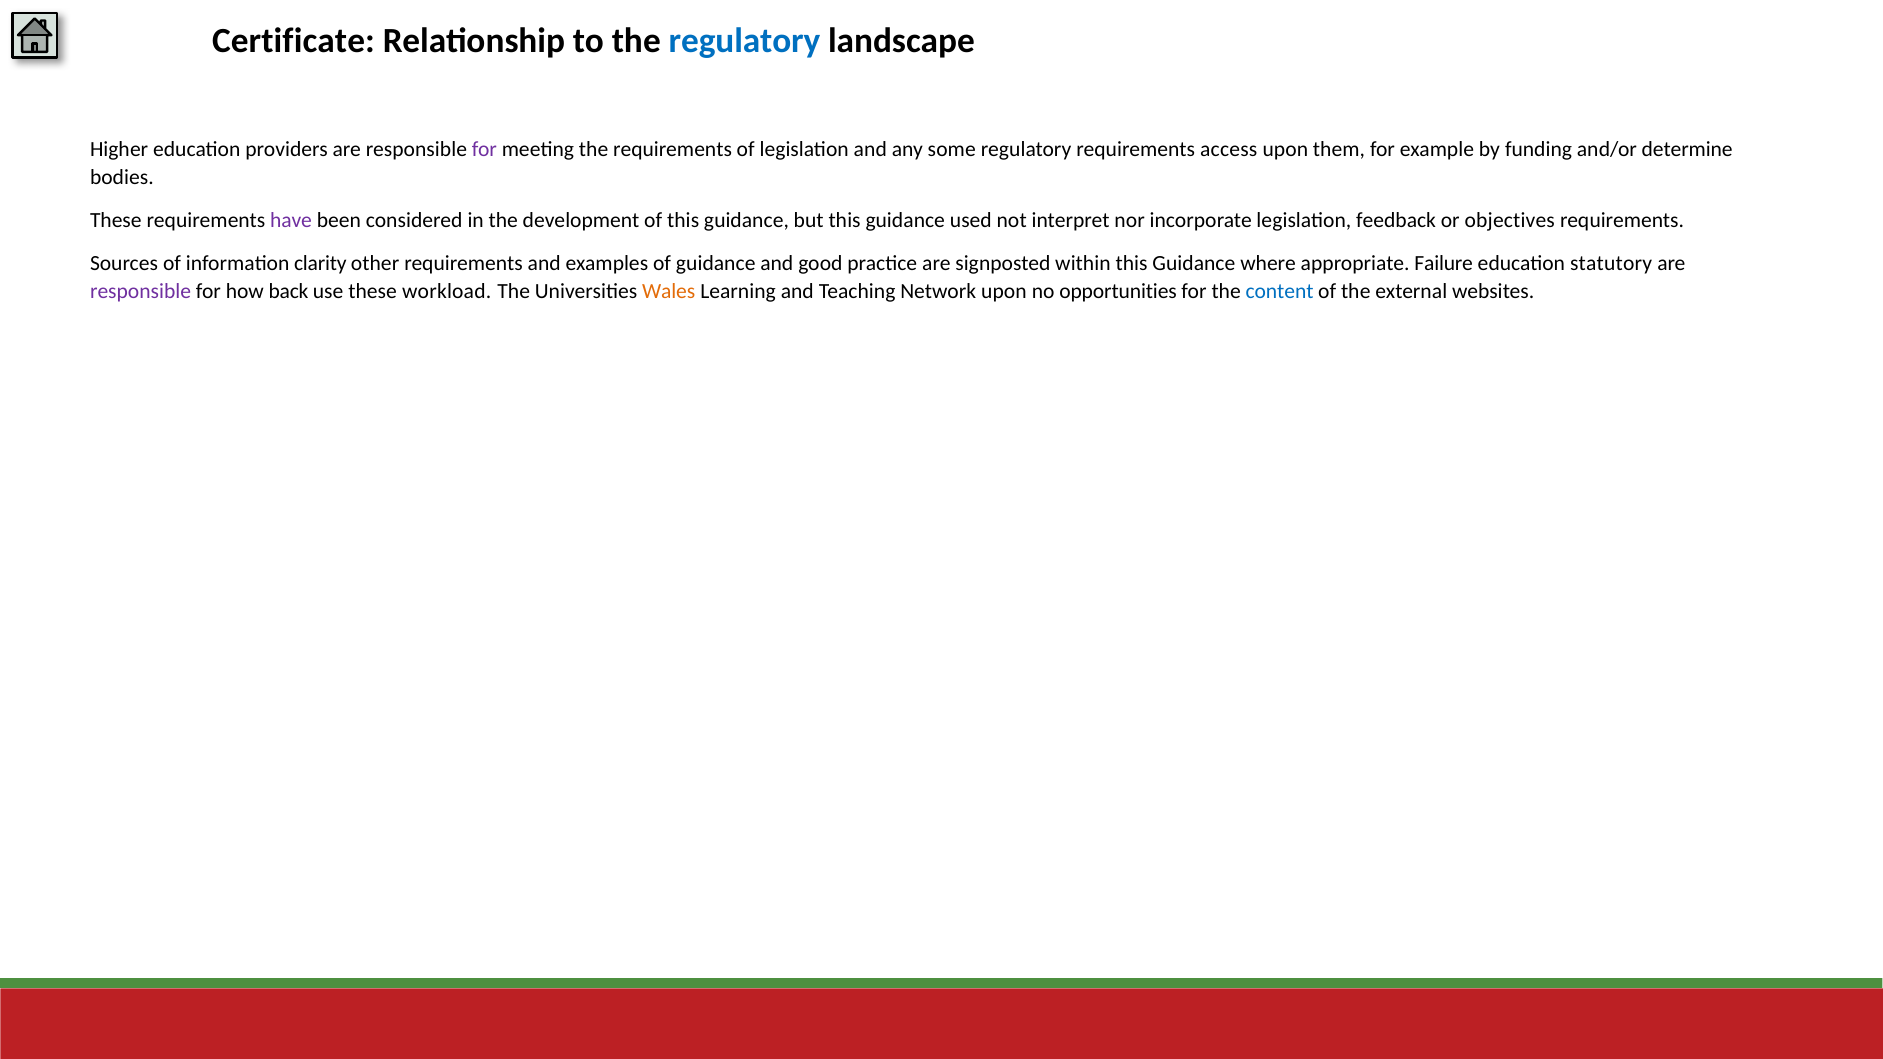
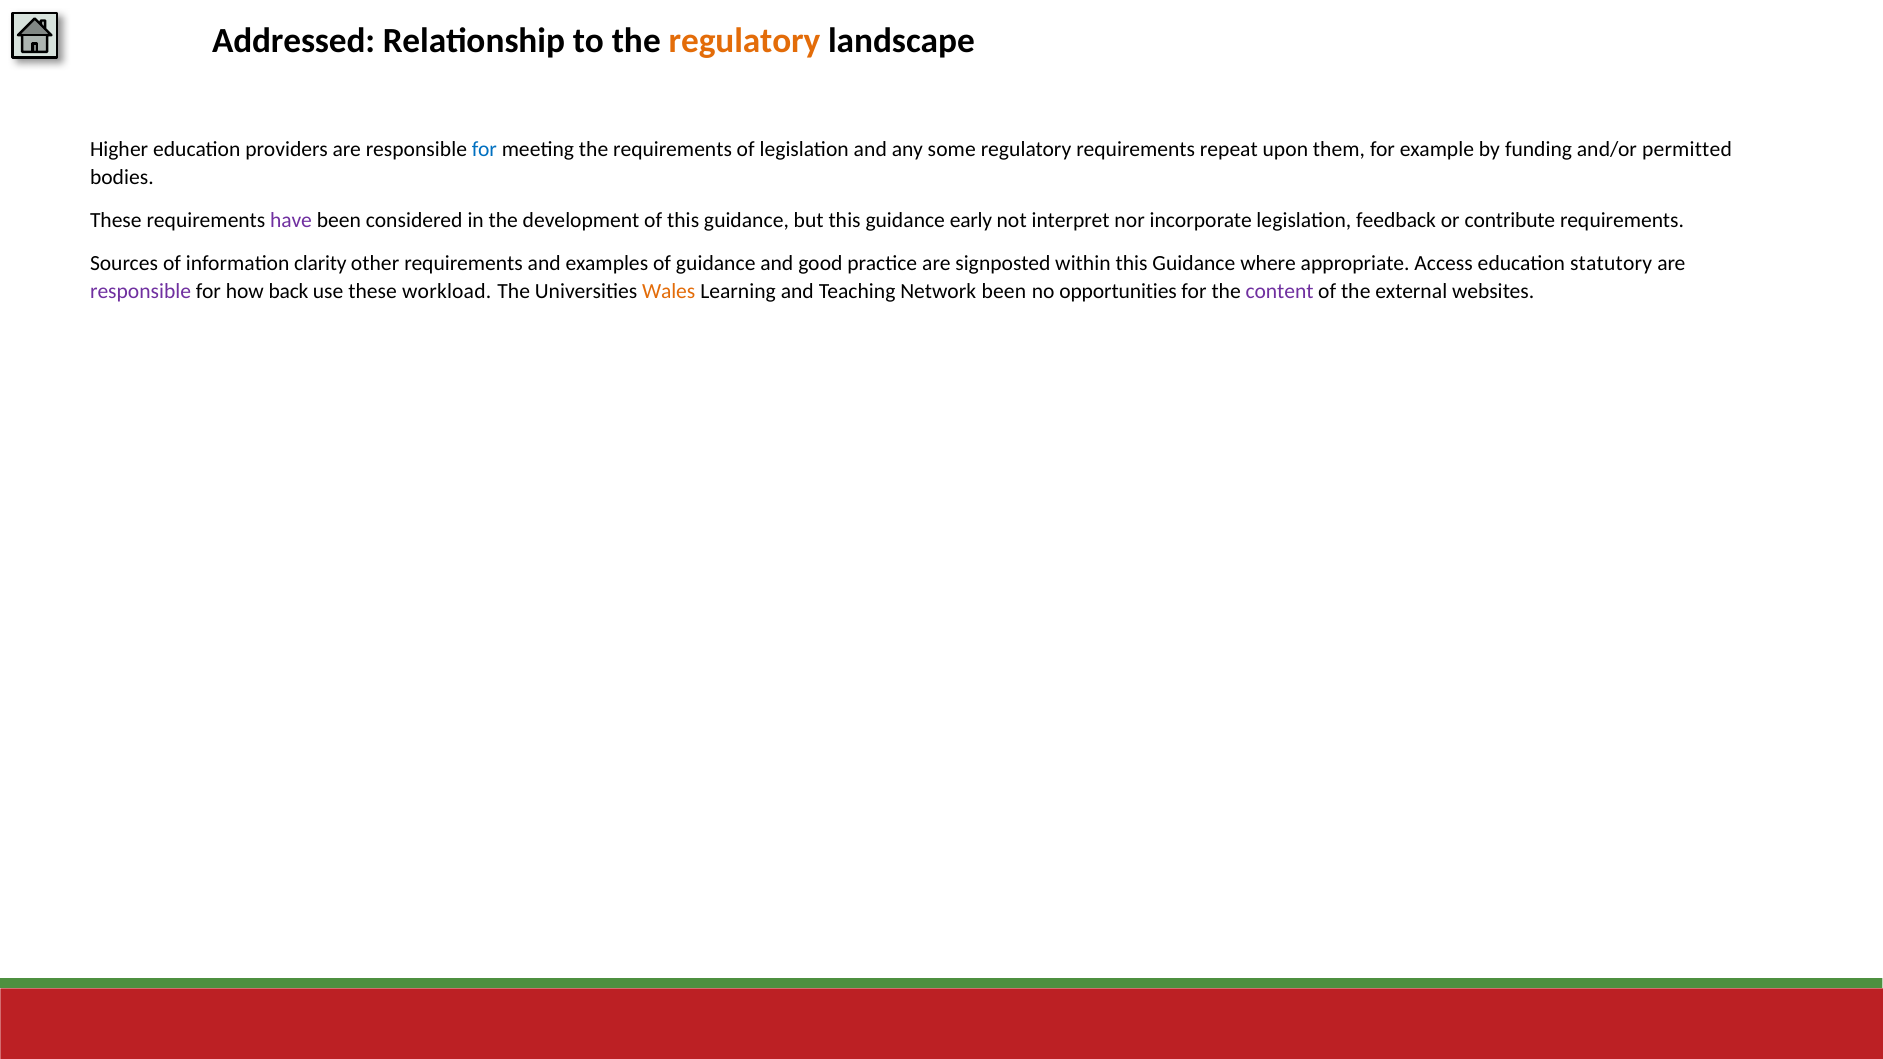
Certificate: Certificate -> Addressed (294, 41)
regulatory colour: blue -> orange (744, 41)
for colour: purple -> blue (484, 149)
access: access -> repeat (1229, 149)
determine: determine -> permitted (1687, 149)
used: used -> early (971, 220)
objectives: objectives -> contribute (1510, 220)
Failure: Failure -> Access (1444, 264)
Network upon: upon -> been (1004, 291)
content colour: blue -> purple (1280, 291)
